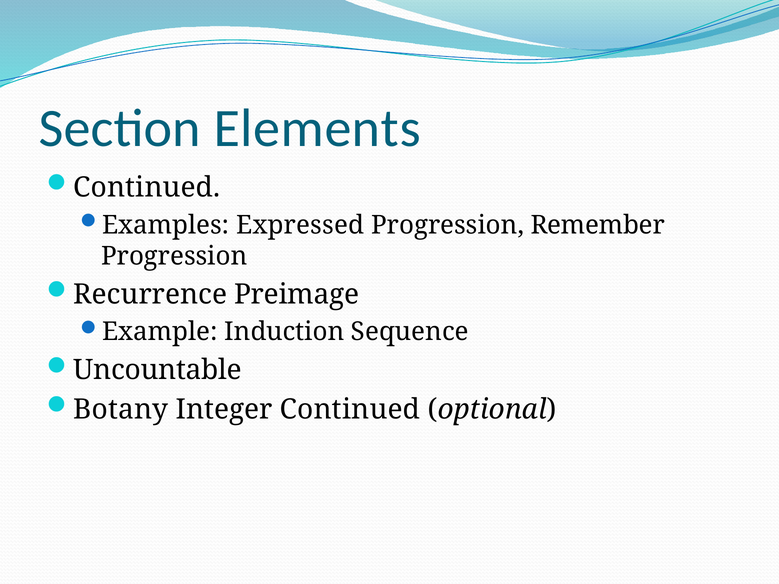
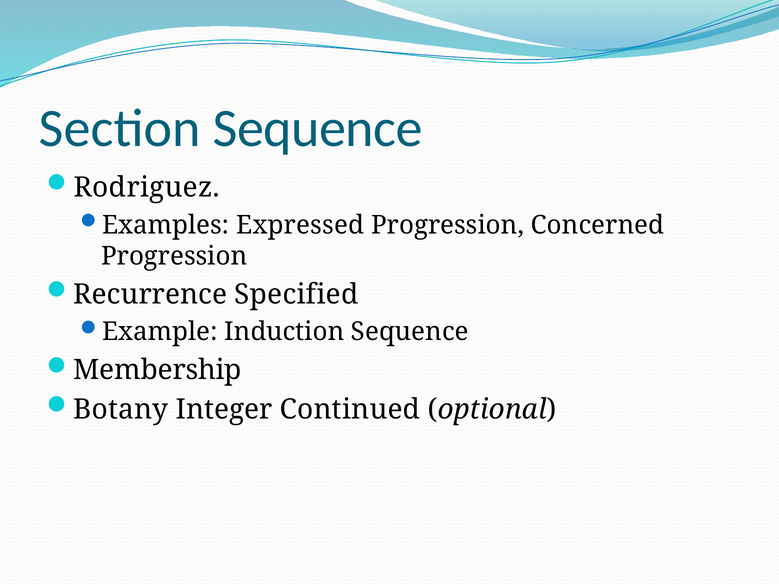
Section Elements: Elements -> Sequence (318, 129)
Continued: Continued -> Rodriguez (147, 188)
Remember: Remember -> Concerned (598, 225)
Preimage: Preimage -> Specified (296, 295)
Uncountable: Uncountable -> Membership (158, 370)
